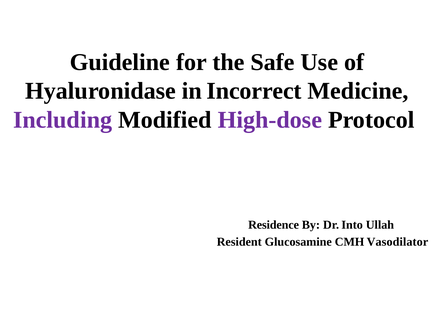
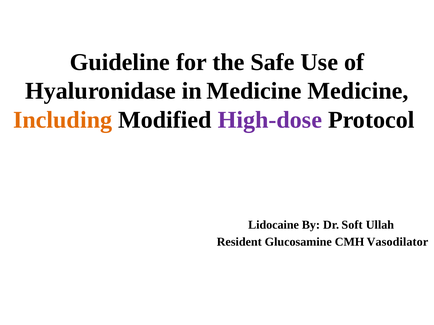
in Incorrect: Incorrect -> Medicine (254, 91)
Including colour: purple -> orange (63, 120)
Residence: Residence -> Lidocaine (274, 225)
Into: Into -> Soft (352, 225)
